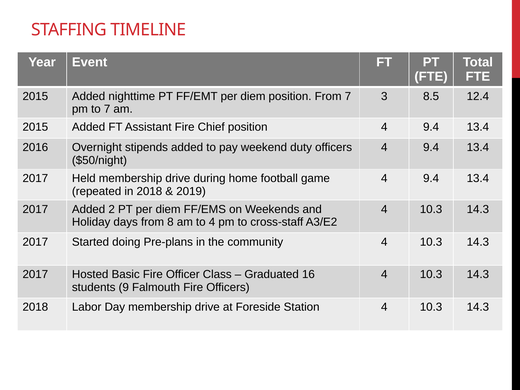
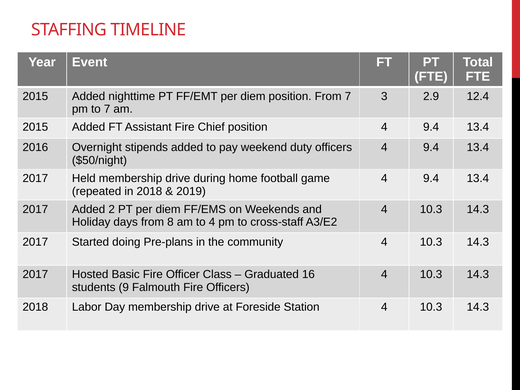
8.5: 8.5 -> 2.9 (431, 96)
